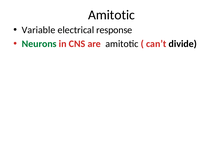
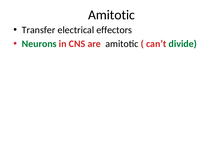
Variable: Variable -> Transfer (39, 30)
response: response -> effectors (114, 30)
divide colour: black -> green (183, 44)
